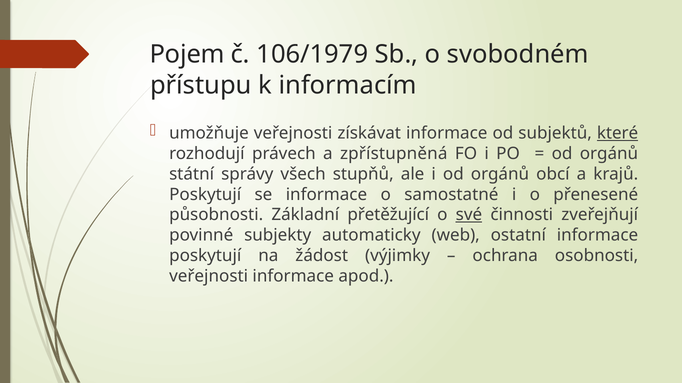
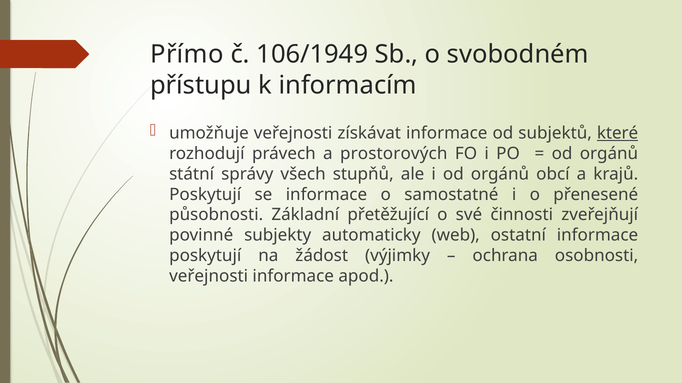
Pojem: Pojem -> Přímo (187, 55)
106/1979: 106/1979 -> 106/1949 (312, 55)
zpřístupněná: zpřístupněná -> prostorových (394, 154)
své underline: present -> none (469, 215)
